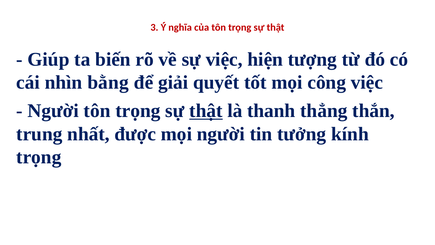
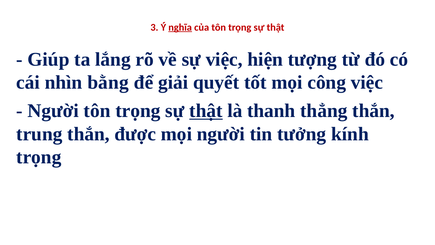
nghĩa underline: none -> present (180, 27)
biến: biến -> lắng (113, 59)
trung nhất: nhất -> thắn (88, 134)
